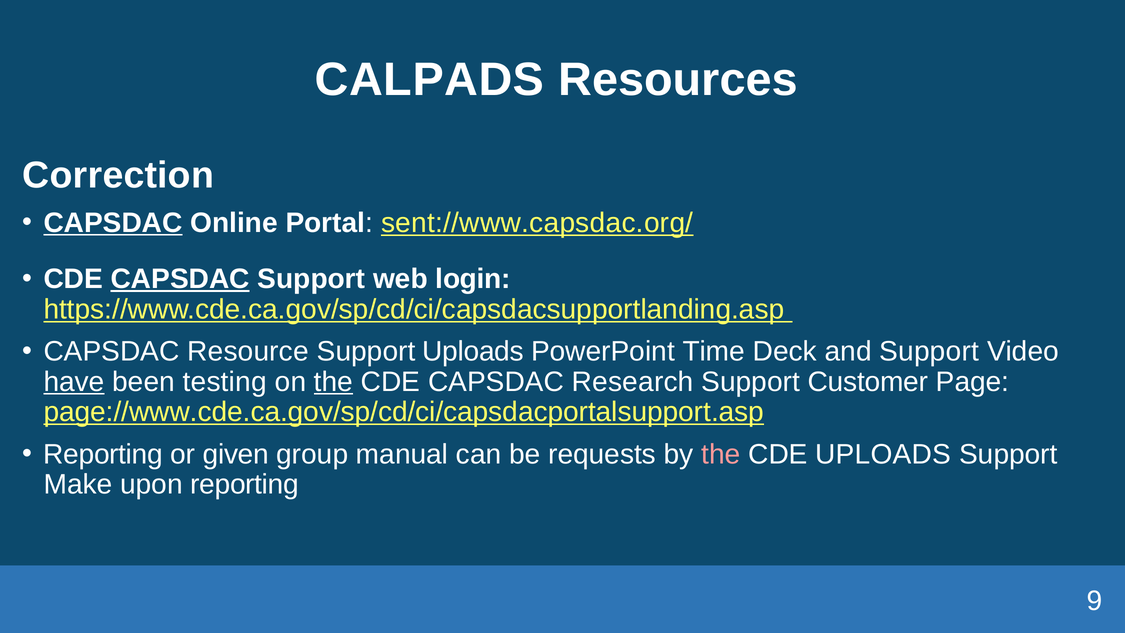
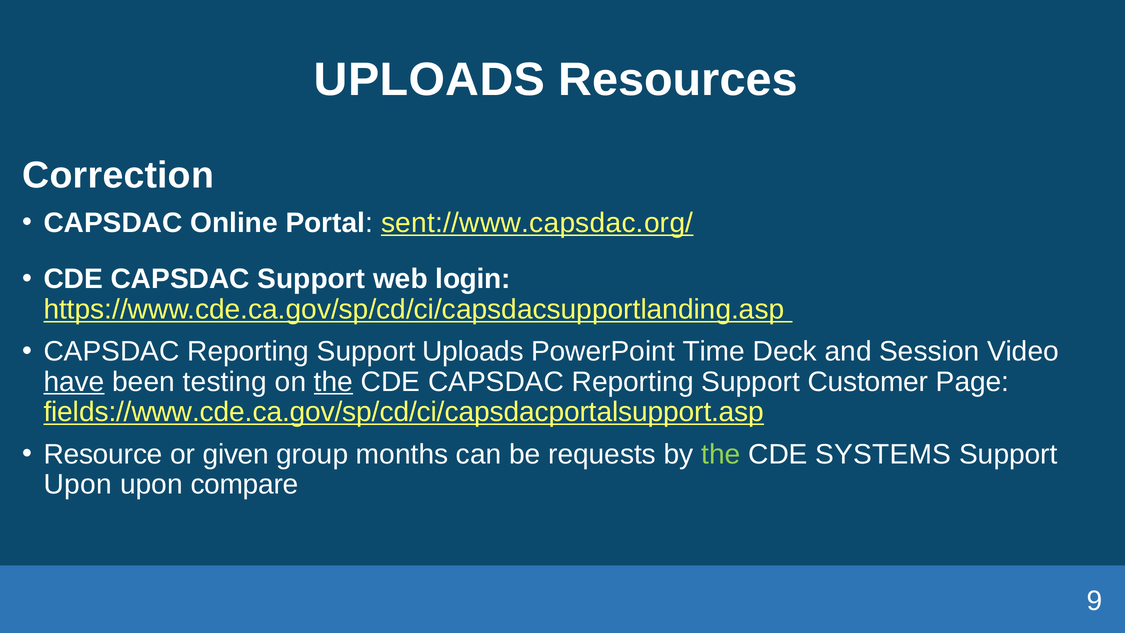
CALPADS: CALPADS -> UPLOADS (430, 80)
CAPSDAC underline: present -> none (113, 223)
CAPSDAC underline: present -> none (180, 279)
Resource: Resource -> Reporting (248, 351)
and Support: Support -> Session (929, 351)
CDE CAPSDAC Research: Research -> Reporting (633, 382)
page://www.cde.ca.gov/sp/cd/ci/capsdacportalsupport.asp: page://www.cde.ca.gov/sp/cd/ci/capsdacportalsupport.asp -> fields://www.cde.ca.gov/sp/cd/ci/capsdacportalsupport.asp (404, 412)
Reporting: Reporting -> Resource (103, 454)
manual: manual -> months (402, 454)
the colour: pink -> light green (721, 454)
CDE UPLOADS: UPLOADS -> SYSTEMS (883, 454)
Make: Make -> Upon (78, 484)
upon reporting: reporting -> compare (245, 484)
